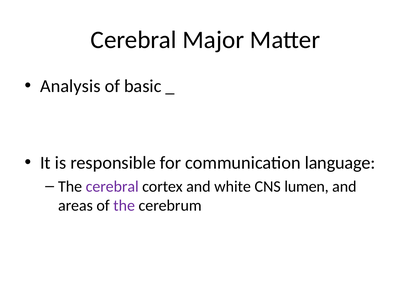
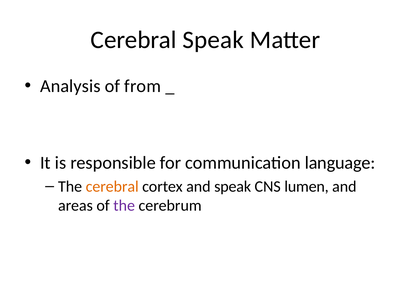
Cerebral Major: Major -> Speak (213, 40)
basic: basic -> from (143, 86)
cerebral colour: purple -> orange (112, 187)
and white: white -> speak (233, 187)
